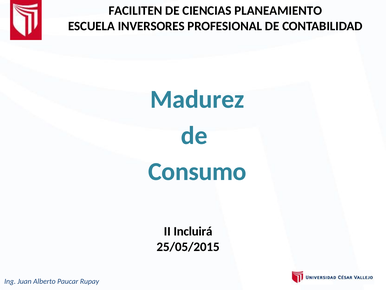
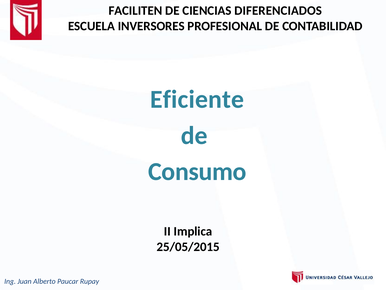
PLANEAMIENTO: PLANEAMIENTO -> DIFERENCIADOS (278, 11)
Madurez: Madurez -> Eficiente (197, 99)
Incluirá: Incluirá -> Implica (193, 231)
